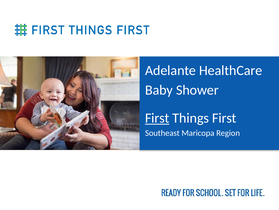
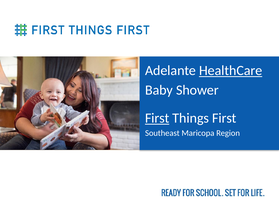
HealthCare underline: none -> present (231, 70)
